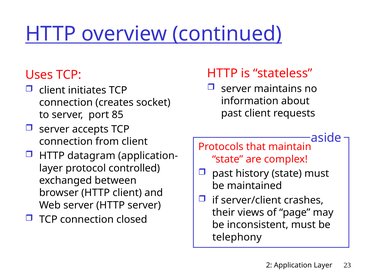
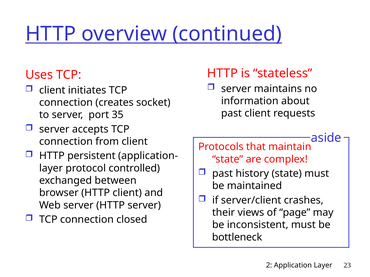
85: 85 -> 35 (118, 115)
datagram: datagram -> persistent (91, 156)
telephony: telephony -> bottleneck (237, 238)
